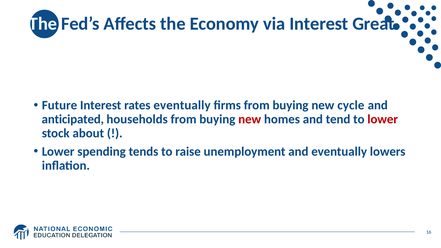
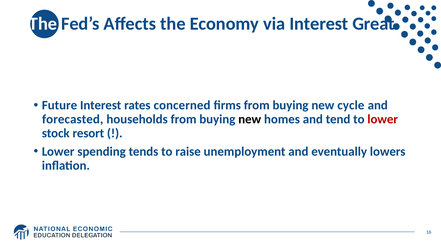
rates eventually: eventually -> concerned (182, 105)
anticipated: anticipated -> forecasted (73, 119)
new colour: red -> black (250, 119)
about: about -> resort (88, 133)
